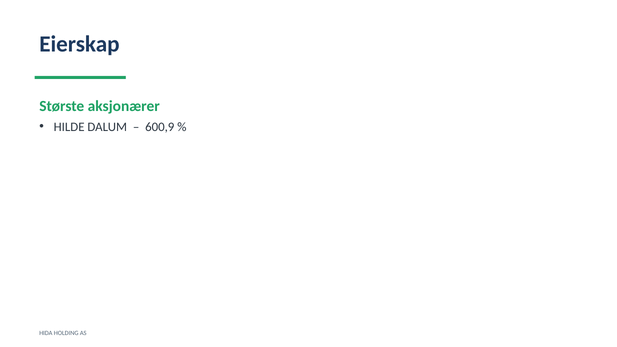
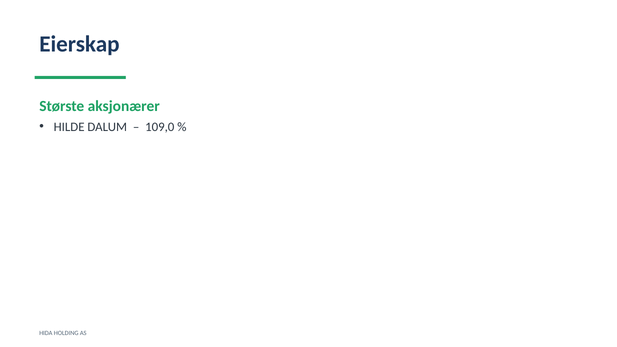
600,9: 600,9 -> 109,0 (160, 127)
